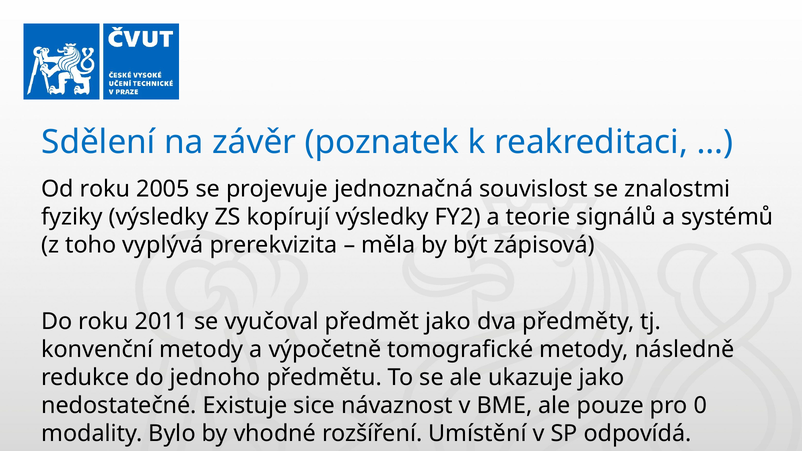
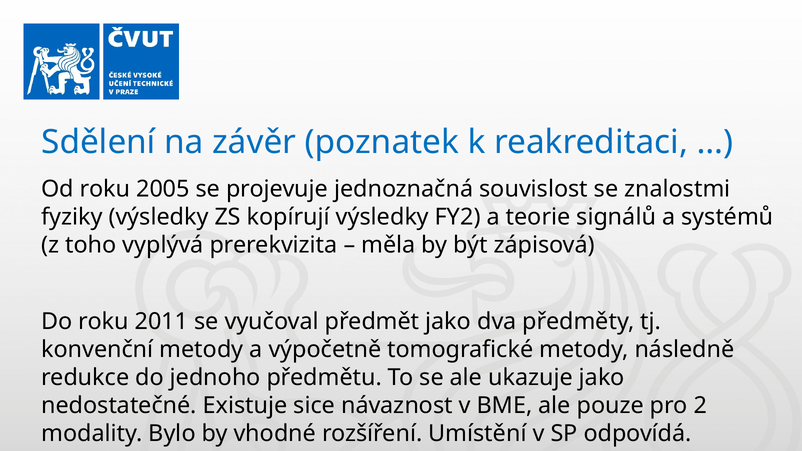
0: 0 -> 2 (700, 406)
